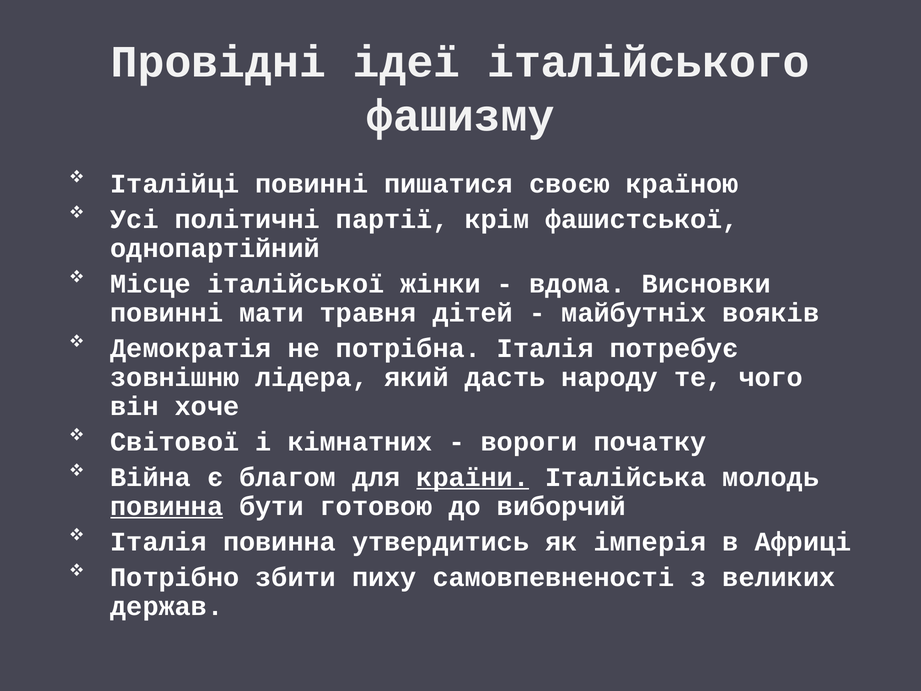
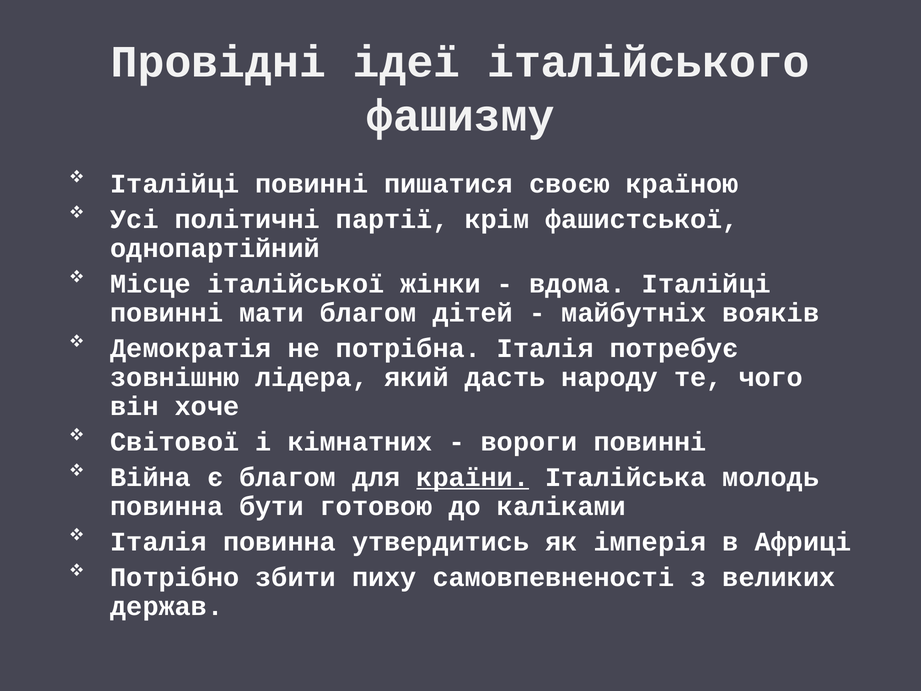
вдома Висновки: Висновки -> Італійці (706, 284)
мати травня: травня -> благом (368, 313)
вороги початку: початку -> повинні (650, 442)
повинна underline: present -> none (167, 506)
виборчий: виборчий -> каліками (561, 506)
